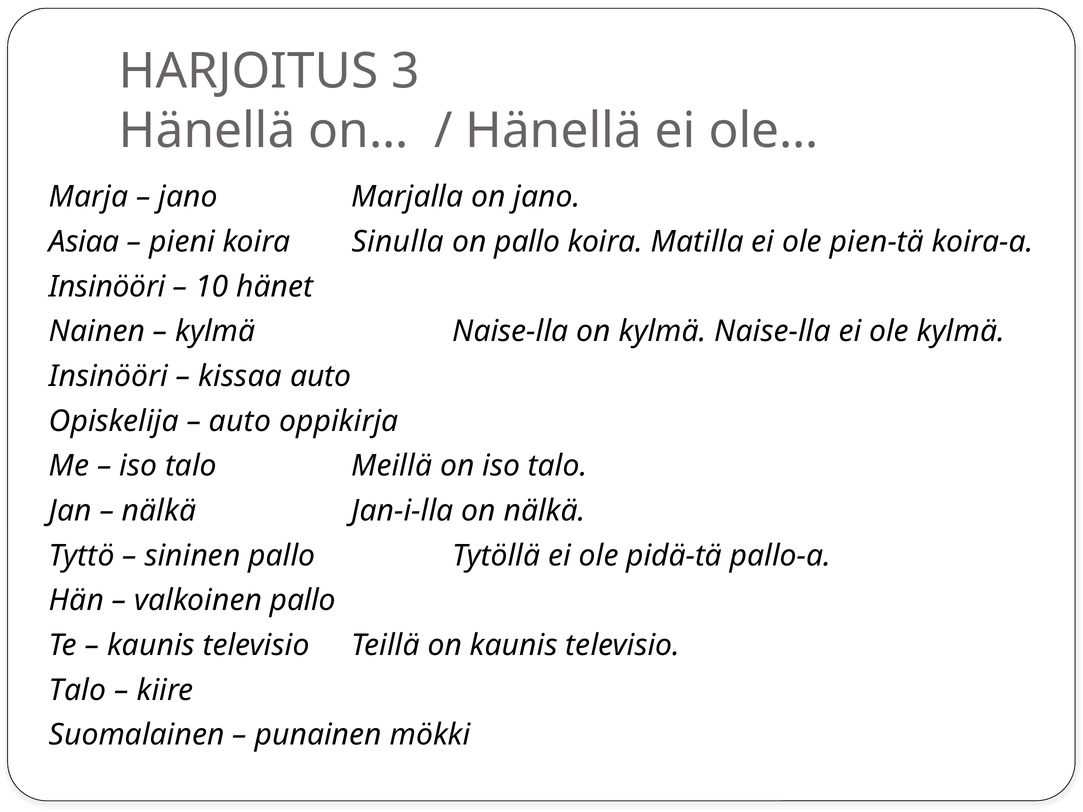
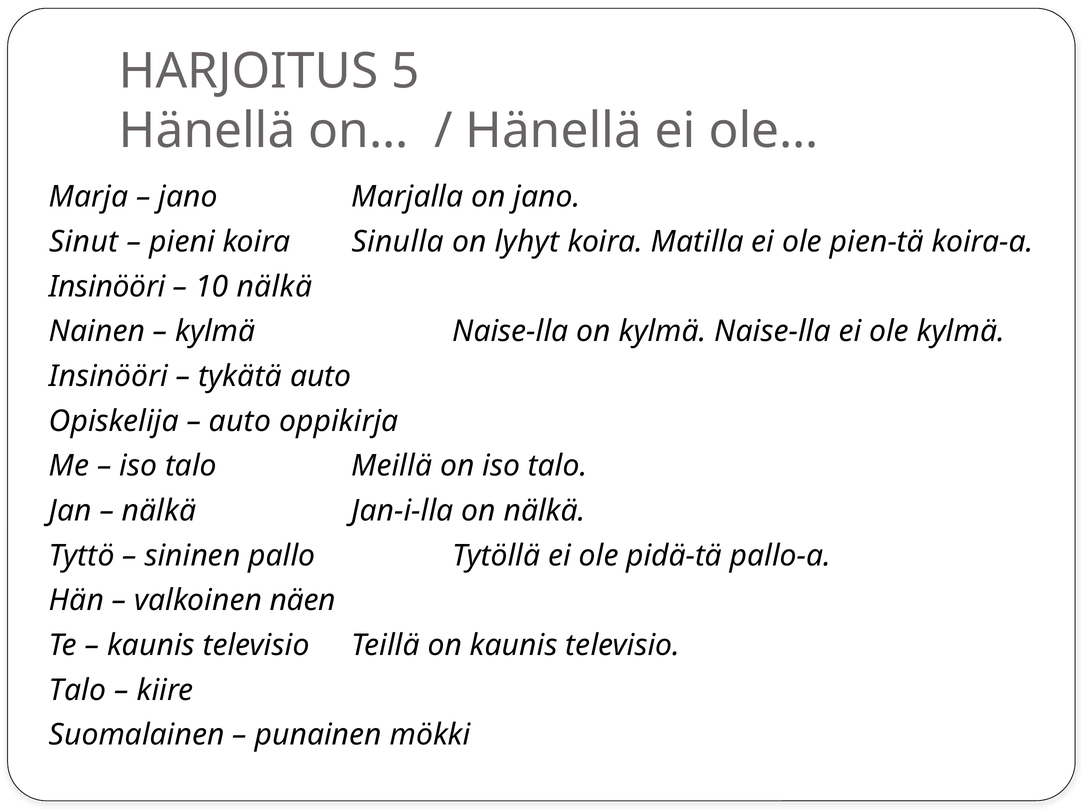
3: 3 -> 5 (405, 71)
Asiaa: Asiaa -> Sinut (84, 242)
on pallo: pallo -> lyhyt (527, 242)
10 hänet: hänet -> nälkä (274, 287)
kissaa: kissaa -> tykätä (240, 376)
valkoinen pallo: pallo -> näen (303, 601)
